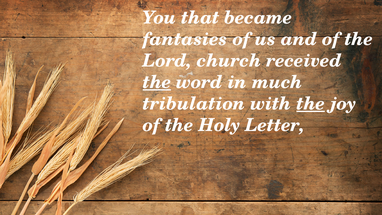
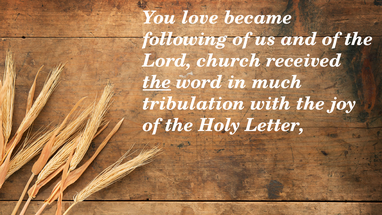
that: that -> love (200, 18)
fantasies: fantasies -> following (185, 39)
the underline: present -> none (311, 104)
